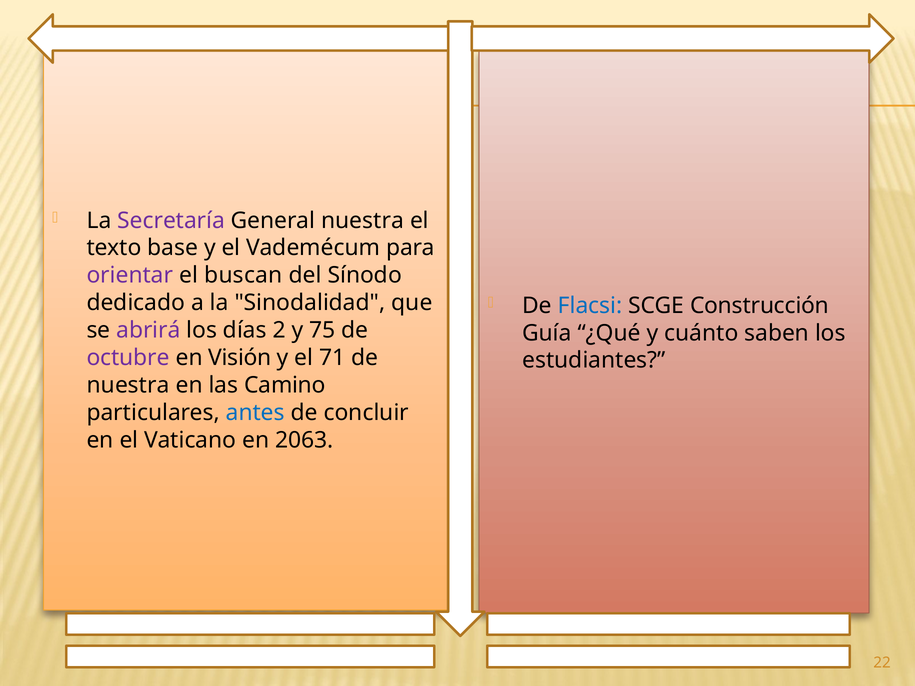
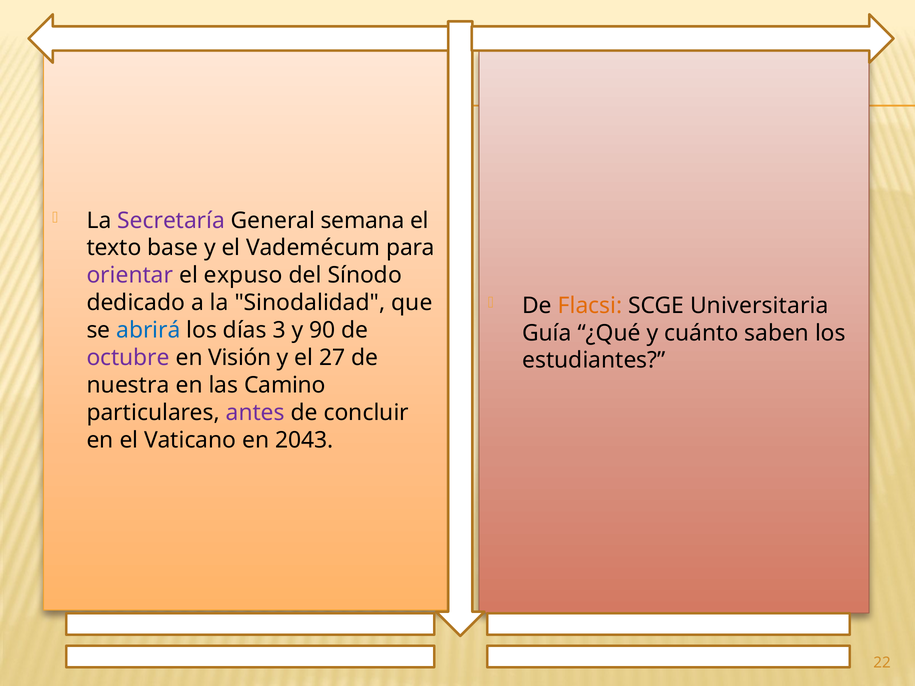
General nuestra: nuestra -> semana (363, 221)
buscan: buscan -> expuso (243, 275)
Flacsi colour: blue -> orange (590, 306)
Construcción: Construcción -> Universitaria (759, 306)
abrirá colour: purple -> blue (148, 330)
2: 2 -> 3 (279, 330)
75: 75 -> 90 (322, 330)
71: 71 -> 27 (332, 358)
antes colour: blue -> purple (255, 413)
2063: 2063 -> 2043 (304, 440)
